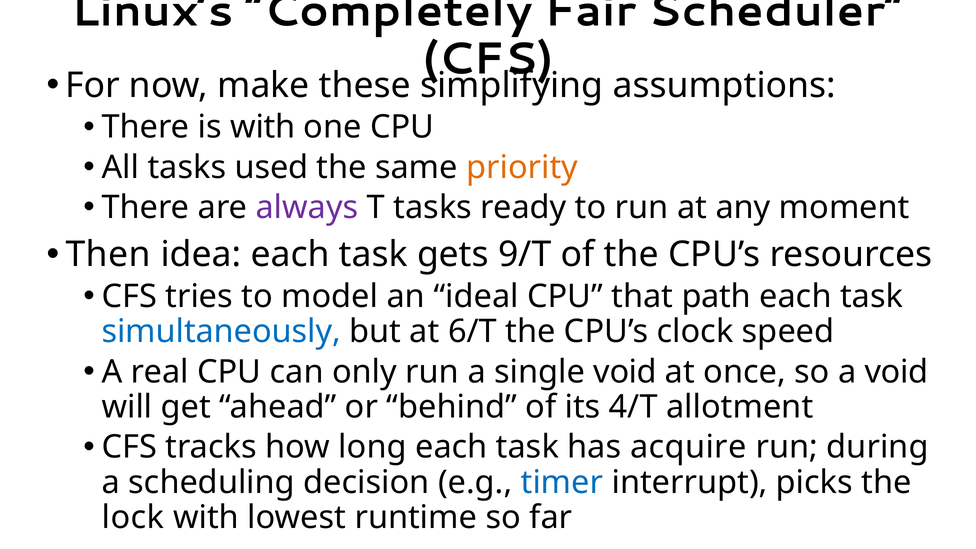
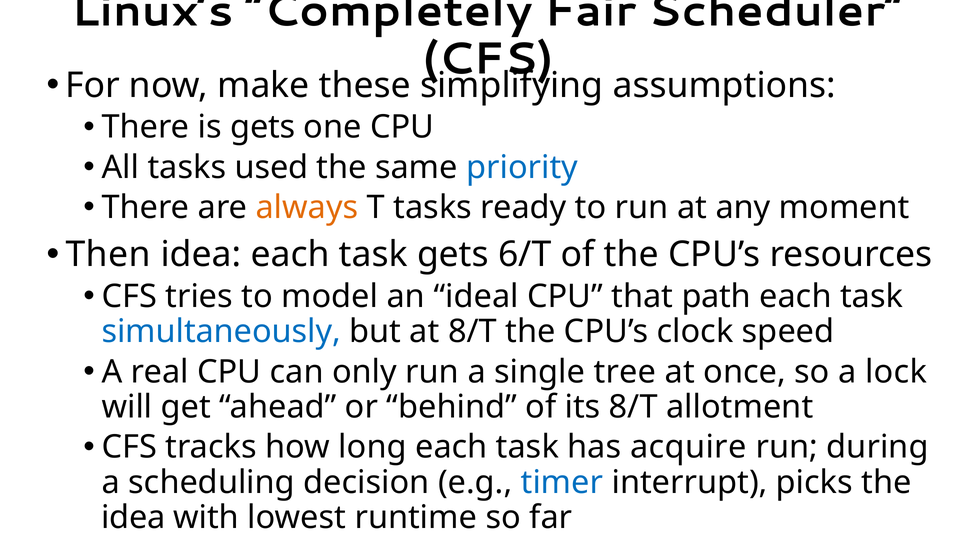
is with: with -> gets (263, 127)
priority colour: orange -> blue (522, 167)
always colour: purple -> orange (307, 208)
9/T: 9/T -> 6/T (525, 255)
at 6/T: 6/T -> 8/T (472, 332)
single void: void -> tree (625, 372)
a void: void -> lock (896, 372)
its 4/T: 4/T -> 8/T (633, 407)
lock: lock -> idea (133, 518)
